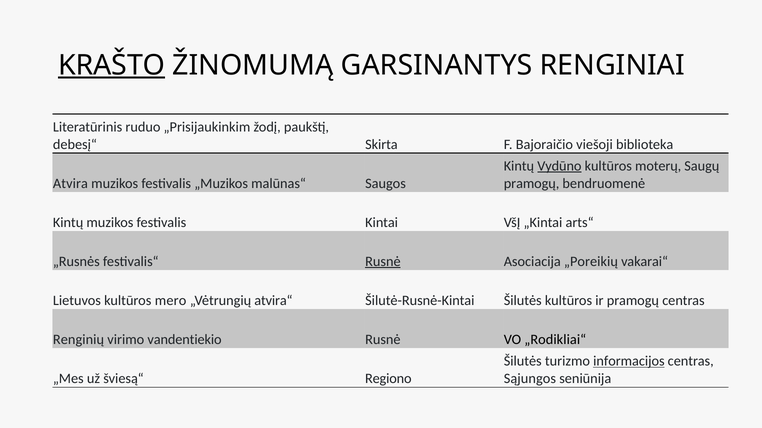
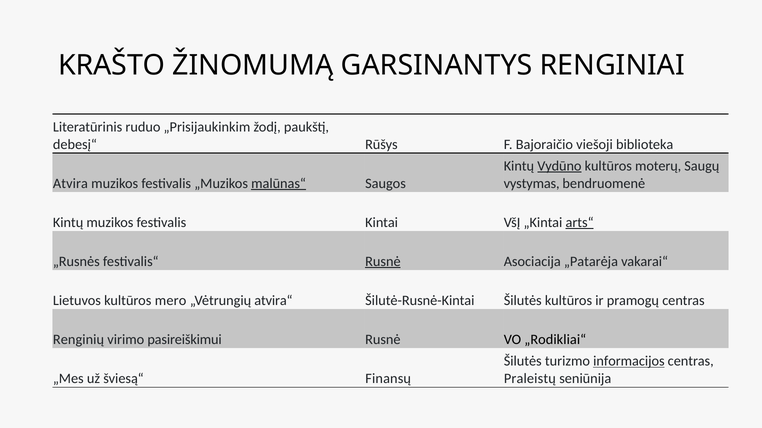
KRAŠTO underline: present -> none (112, 65)
Skirta: Skirta -> Rūšys (381, 145)
malūnas“ underline: none -> present (279, 184)
pramogų: pramogų -> vystymas (532, 184)
arts“ underline: none -> present (580, 223)
„Poreikių: „Poreikių -> „Patarėja (591, 262)
vandentiekio: vandentiekio -> pasireiškimui (185, 340)
Regiono: Regiono -> Finansų (388, 379)
Sąjungos: Sąjungos -> Praleistų (530, 379)
